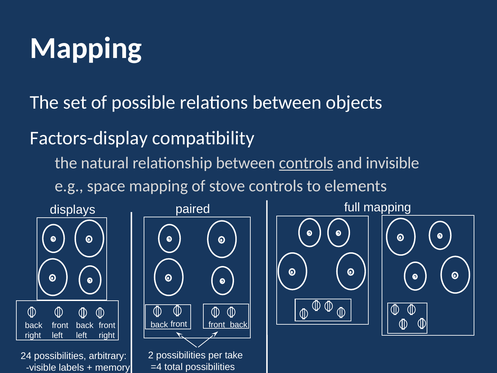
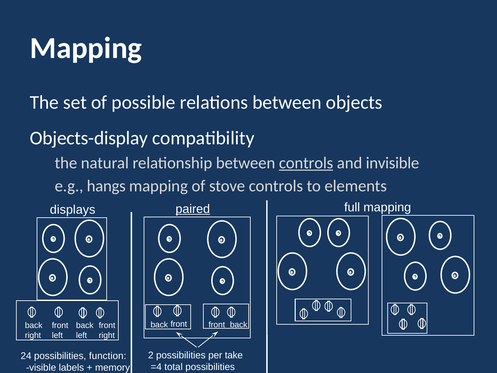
Factors-display: Factors-display -> Objects-display (89, 138)
space: space -> hangs (106, 186)
paired underline: none -> present (193, 209)
arbitrary: arbitrary -> function (108, 356)
